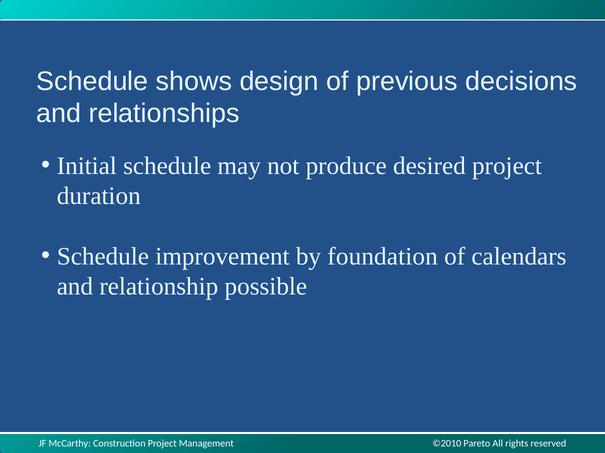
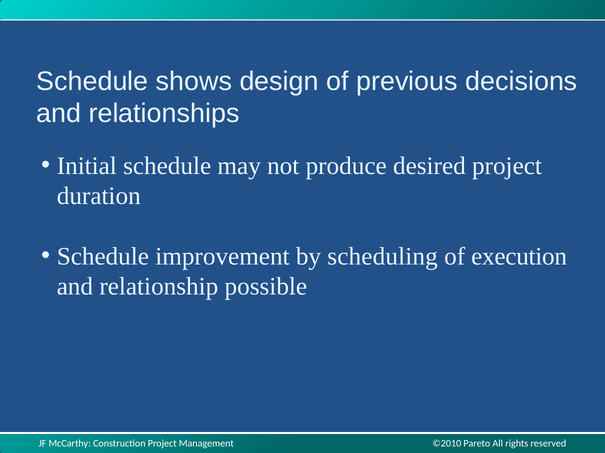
foundation: foundation -> scheduling (383, 257)
calendars: calendars -> execution (519, 257)
